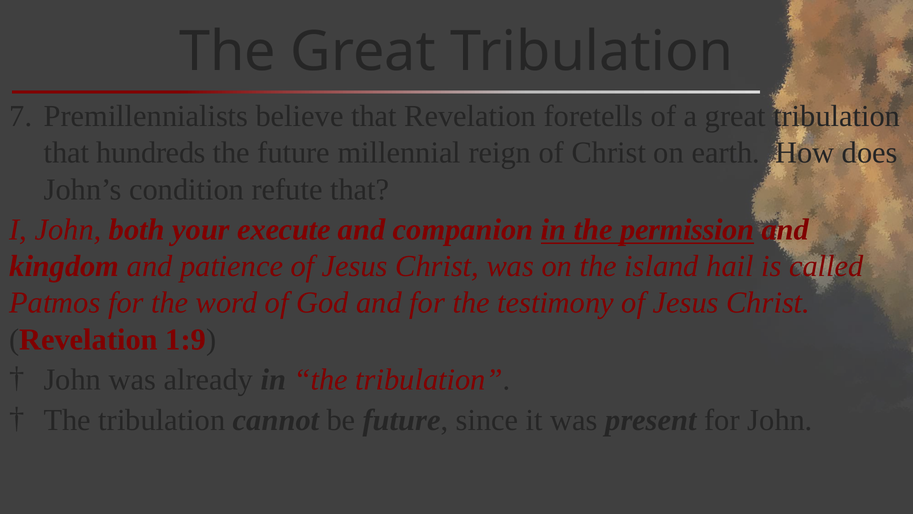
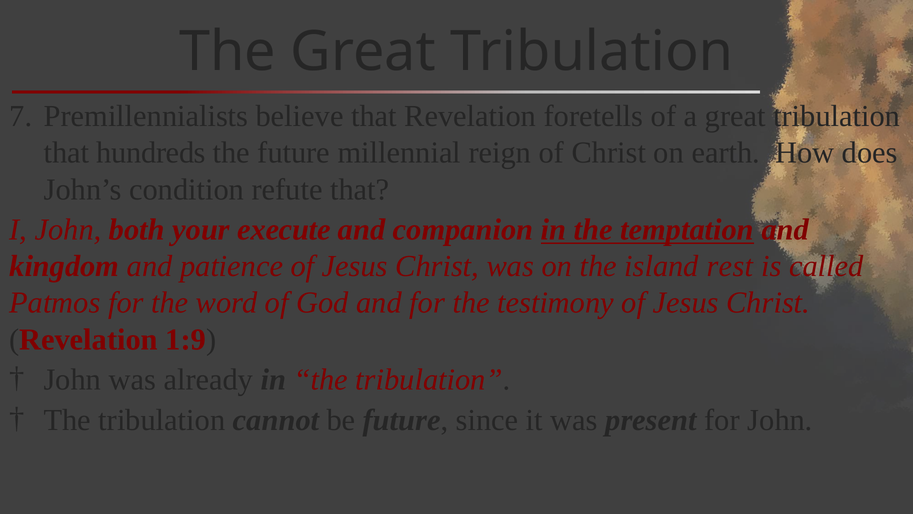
permission: permission -> temptation (687, 230)
hail: hail -> rest (730, 266)
